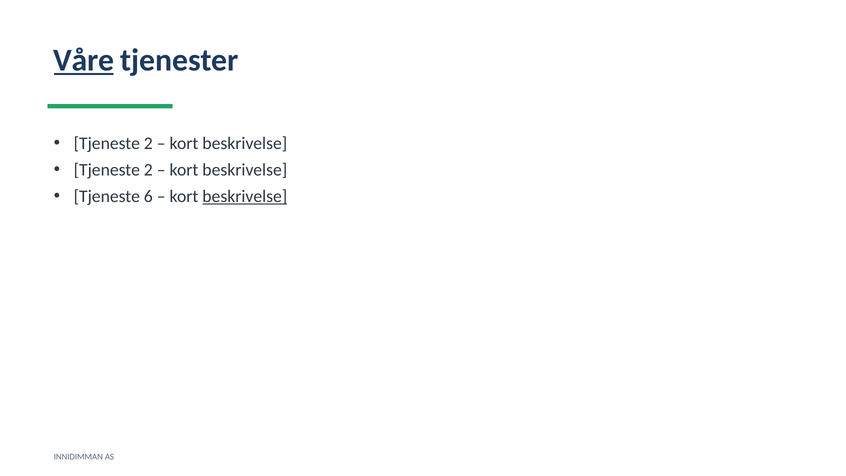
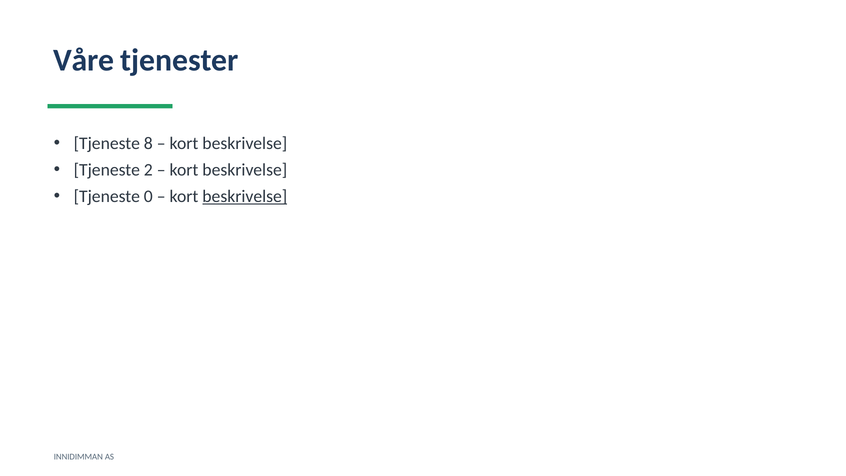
Våre underline: present -> none (84, 60)
2: 2 -> 8 (148, 143)
6: 6 -> 0 (148, 196)
